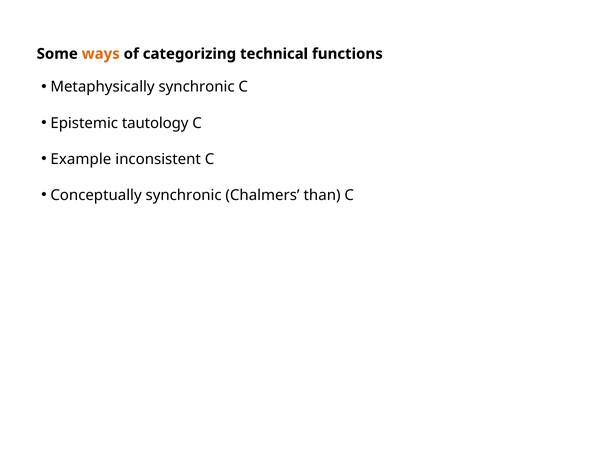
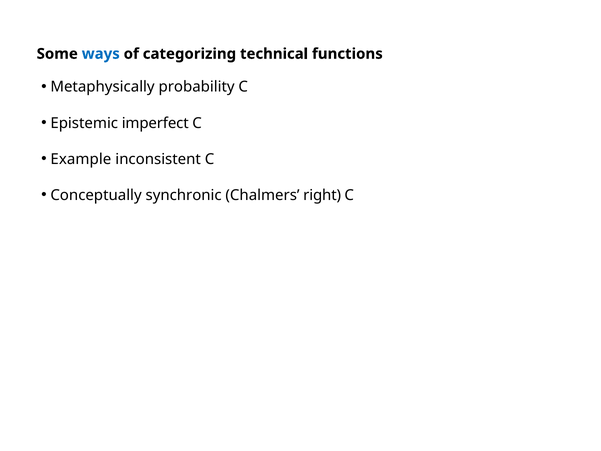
ways colour: orange -> blue (101, 54)
Metaphysically synchronic: synchronic -> probability (197, 87)
tautology: tautology -> imperfect (155, 123)
than: than -> right (322, 195)
